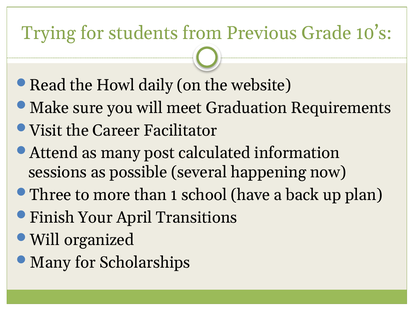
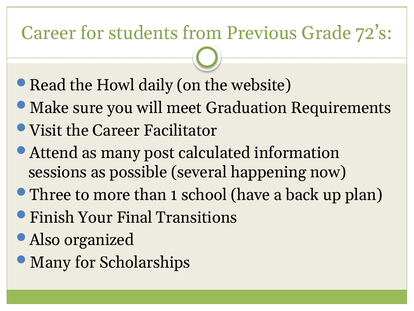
Trying: Trying -> Career (49, 33)
10’s: 10’s -> 72’s (374, 33)
April: April -> Final (134, 217)
Will: Will -> Also (45, 240)
